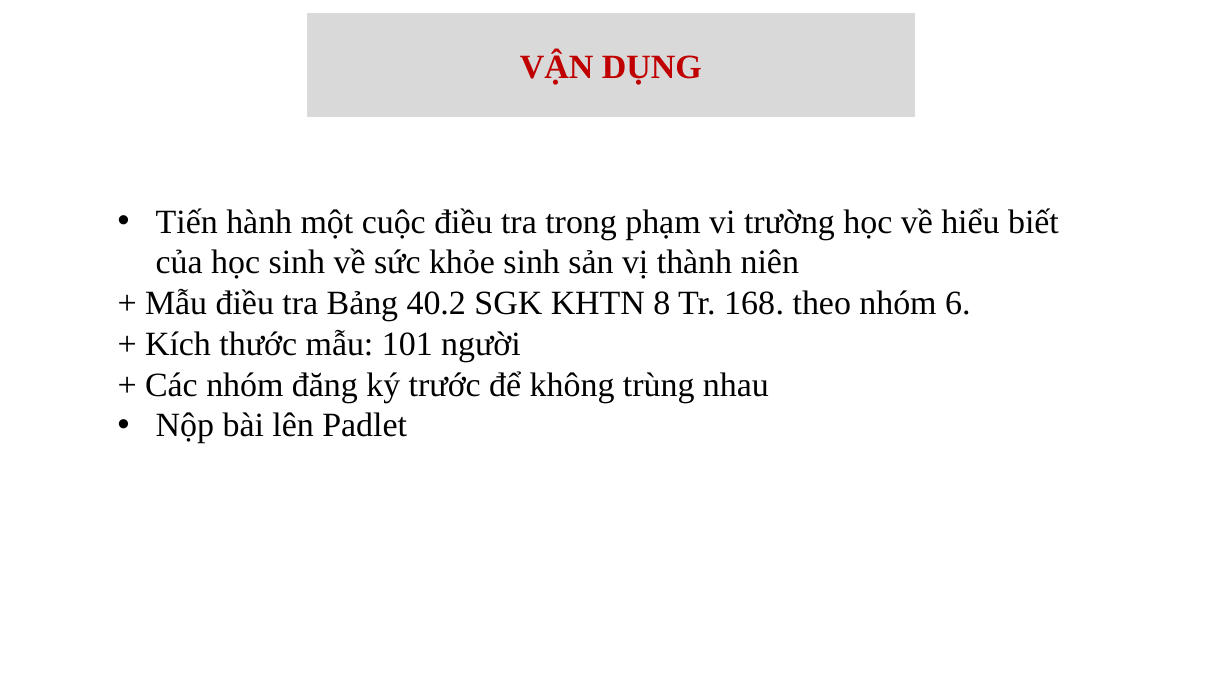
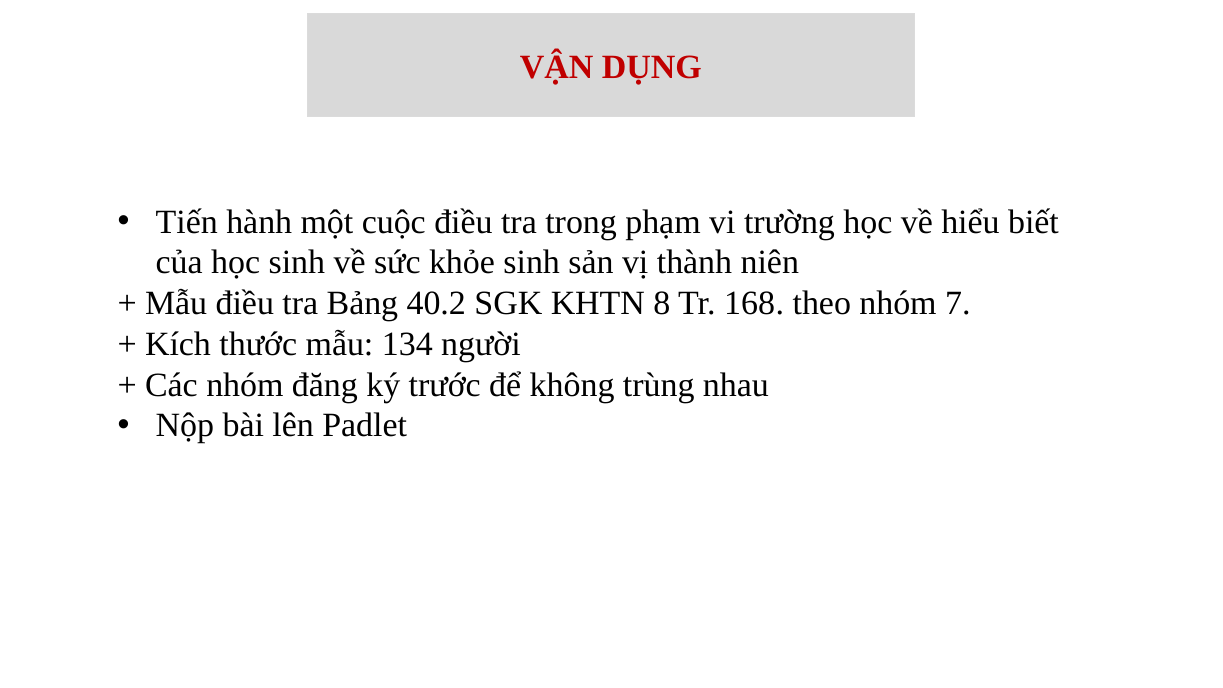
6: 6 -> 7 (958, 303)
101: 101 -> 134 (407, 344)
